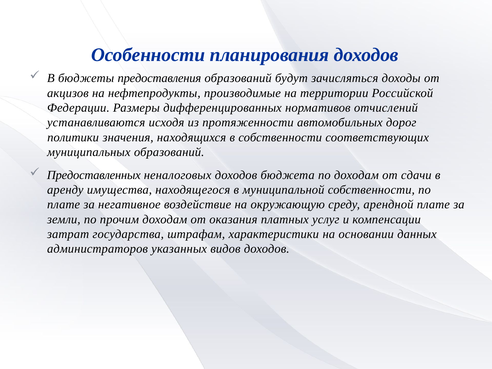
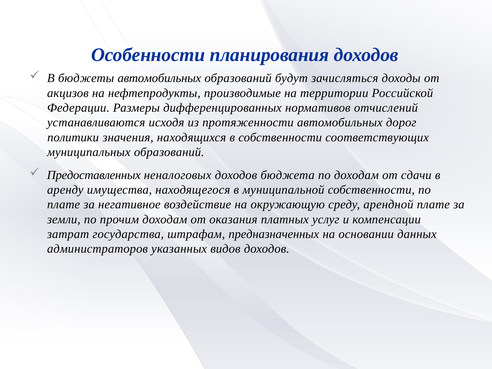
бюджеты предоставления: предоставления -> автомобильных (159, 78)
характеристики: характеристики -> предназначенных (274, 234)
